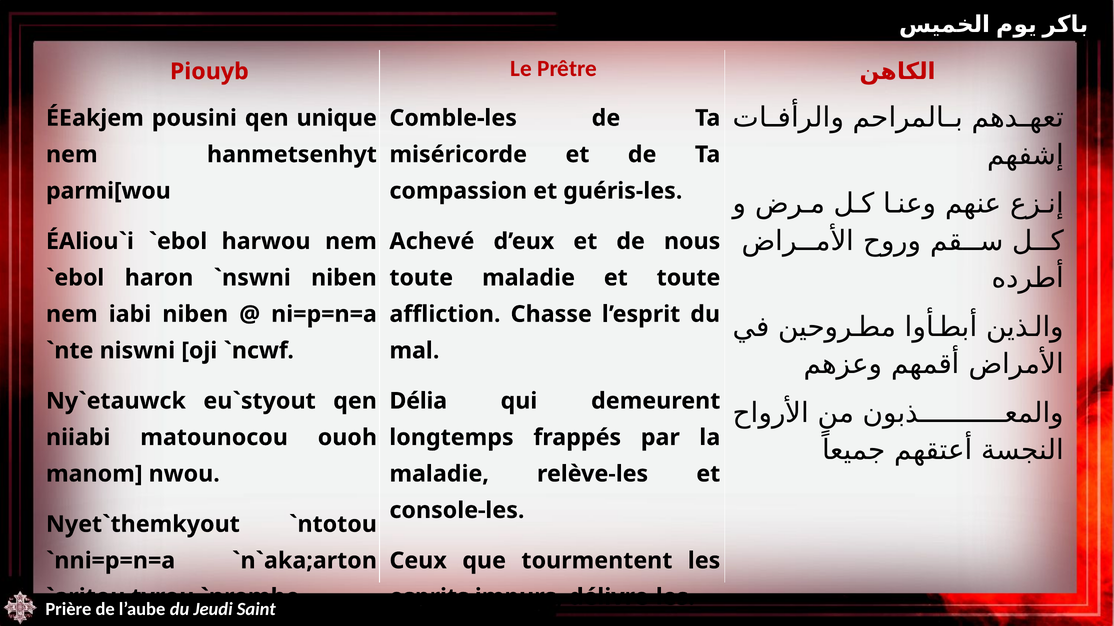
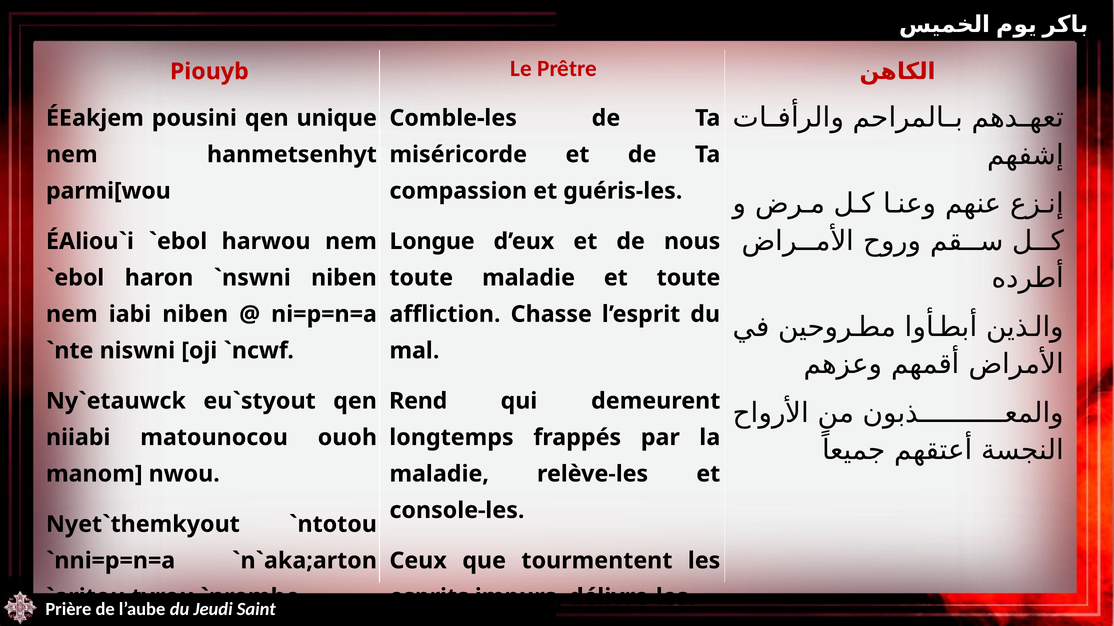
Achevé: Achevé -> Longue (432, 242)
Délia: Délia -> Rend (418, 401)
